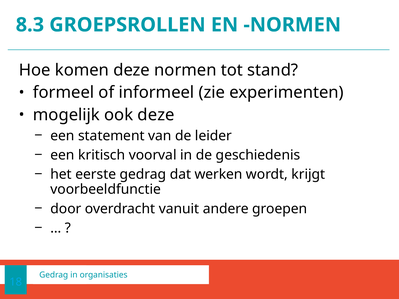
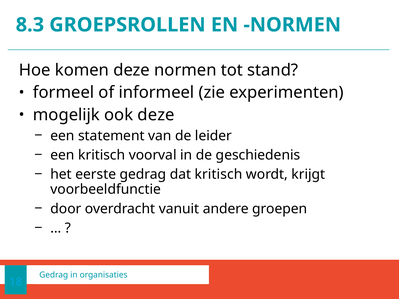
dat werken: werken -> kritisch (218, 175)
